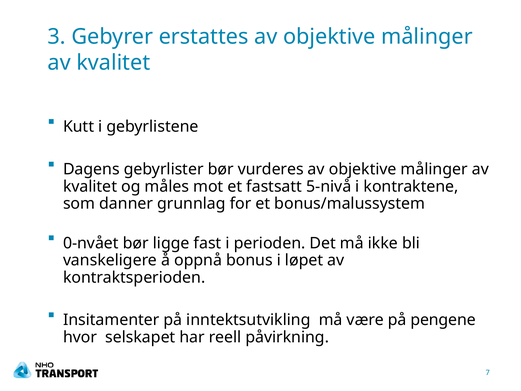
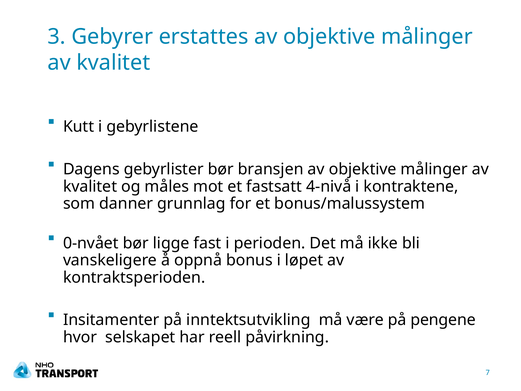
vurderes: vurderes -> bransjen (271, 169)
5-nivå: 5-nivå -> 4-nivå (329, 186)
